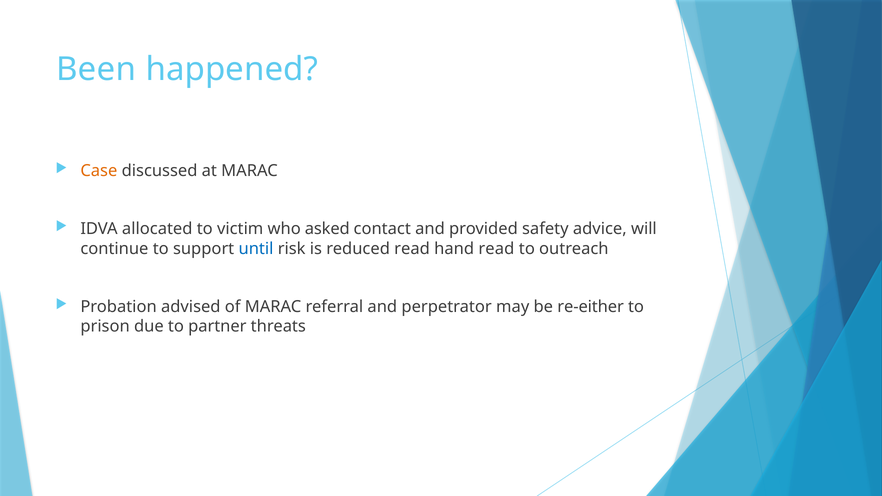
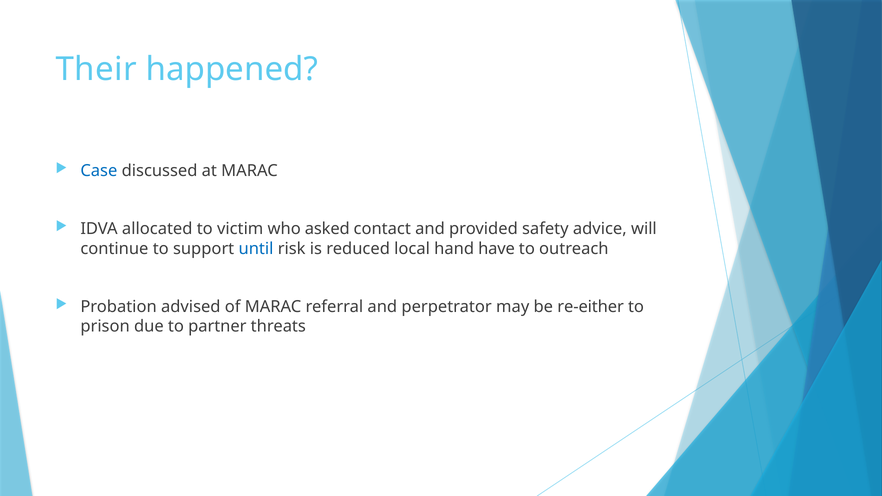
Been: Been -> Their (96, 70)
Case colour: orange -> blue (99, 171)
reduced read: read -> local (412, 249)
hand read: read -> have (497, 249)
